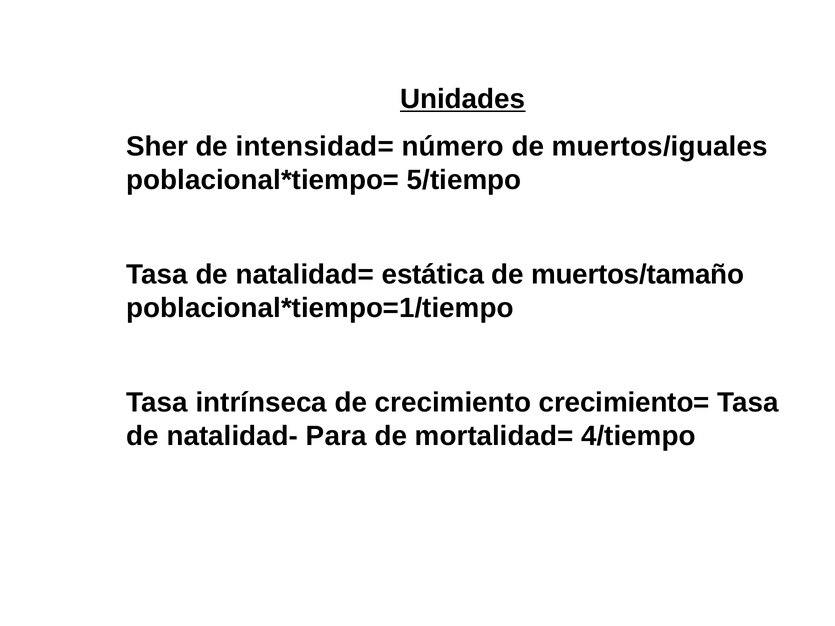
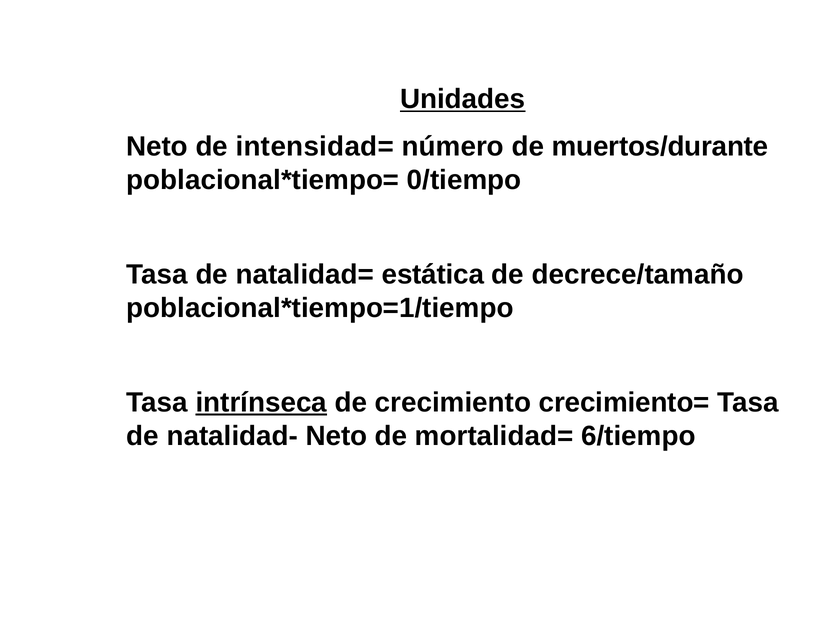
Sher: Sher -> Neto (157, 147)
muertos/iguales: muertos/iguales -> muertos/durante (660, 147)
5/tiempo: 5/tiempo -> 0/tiempo (464, 180)
muertos/tamaño: muertos/tamaño -> decrece/tamaño (638, 275)
intrínseca underline: none -> present (261, 403)
natalidad- Para: Para -> Neto (336, 436)
4/tiempo: 4/tiempo -> 6/tiempo (638, 436)
